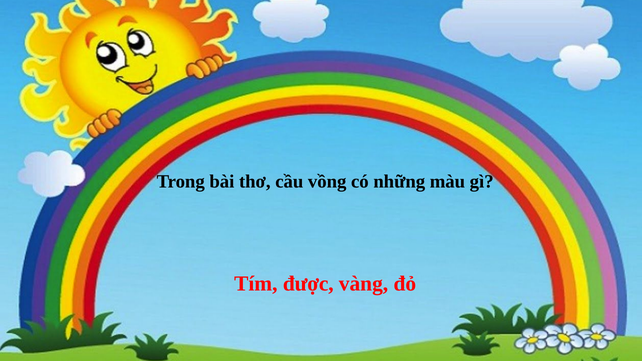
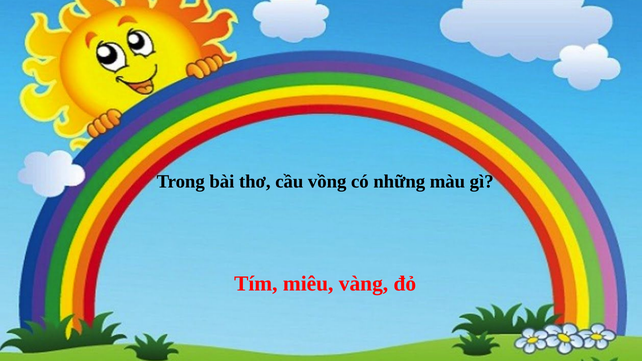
được: được -> miêu (308, 284)
